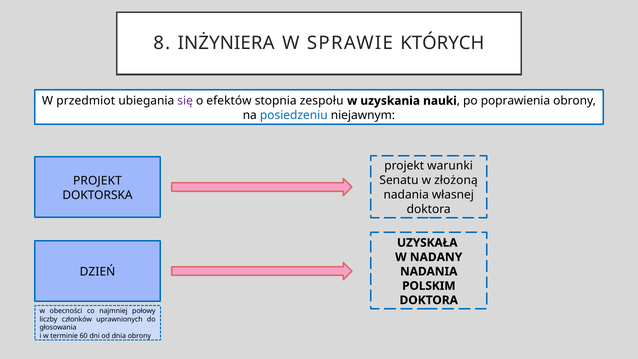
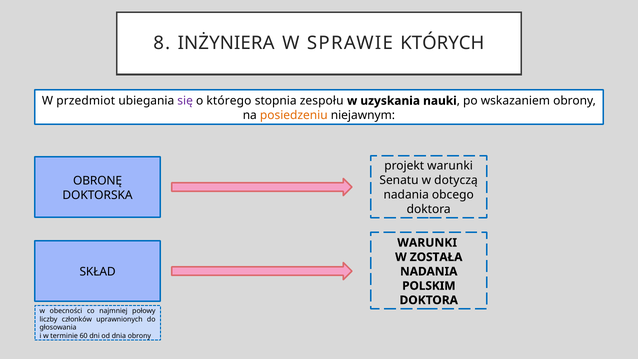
efektów: efektów -> którego (229, 101)
poprawienia: poprawienia -> wskazaniem (515, 101)
posiedzeniu colour: blue -> orange (294, 115)
złożoną: złożoną -> dotyczą (456, 180)
PROJEKT: PROJEKT -> OBRONĘ (98, 181)
własnej: własnej -> obcego (453, 195)
UZYSKAŁA: UZYSKAŁA -> WARUNKI (427, 243)
NADANY: NADANY -> ZOSTAŁA (436, 257)
DZIEŃ: DZIEŃ -> SKŁAD (98, 272)
